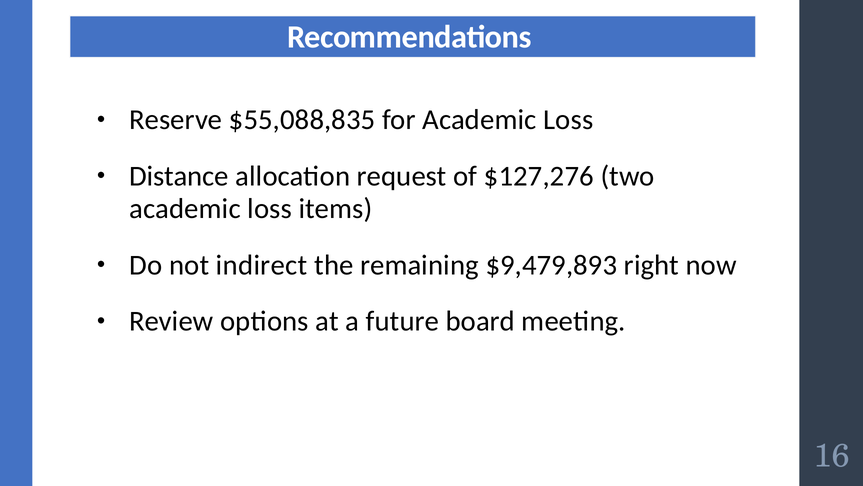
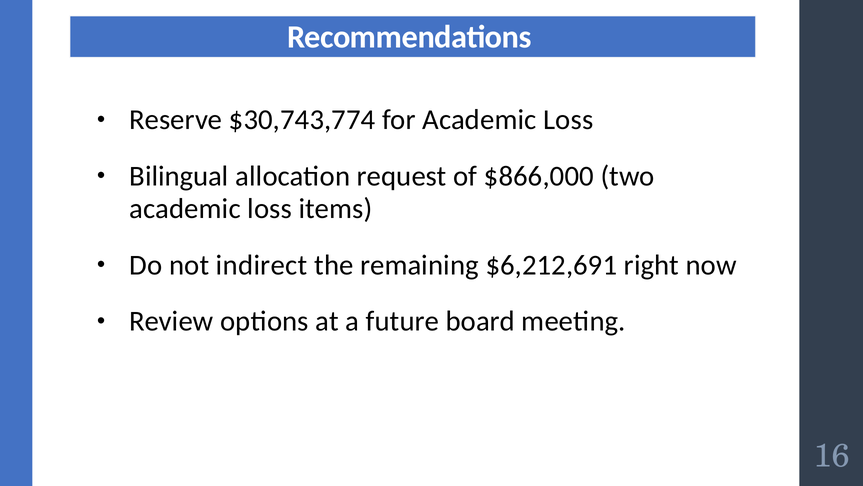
$55,088,835: $55,088,835 -> $30,743,774 (302, 120)
Distance: Distance -> Bilingual (179, 176)
$127,276: $127,276 -> $866,000 (539, 176)
$9,479,893: $9,479,893 -> $6,212,691 (551, 265)
